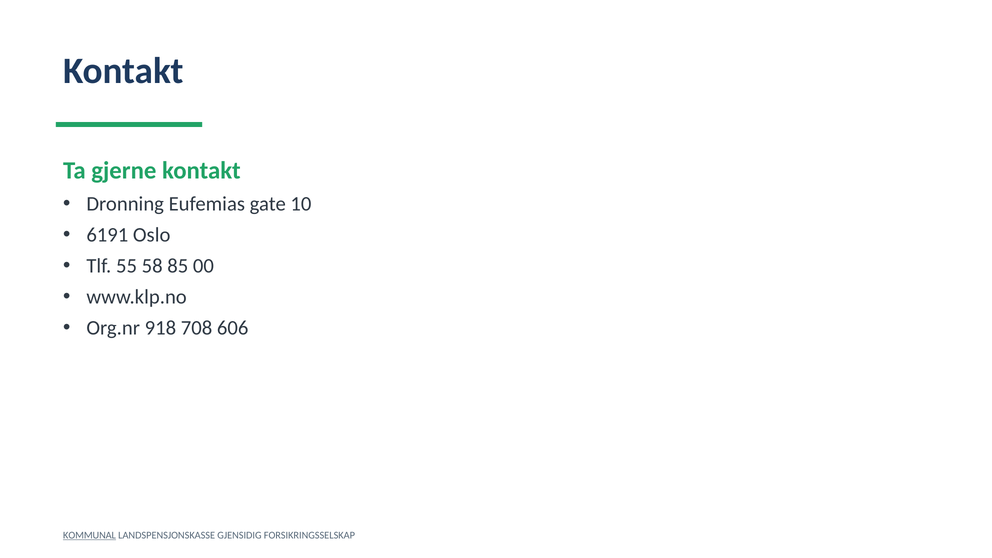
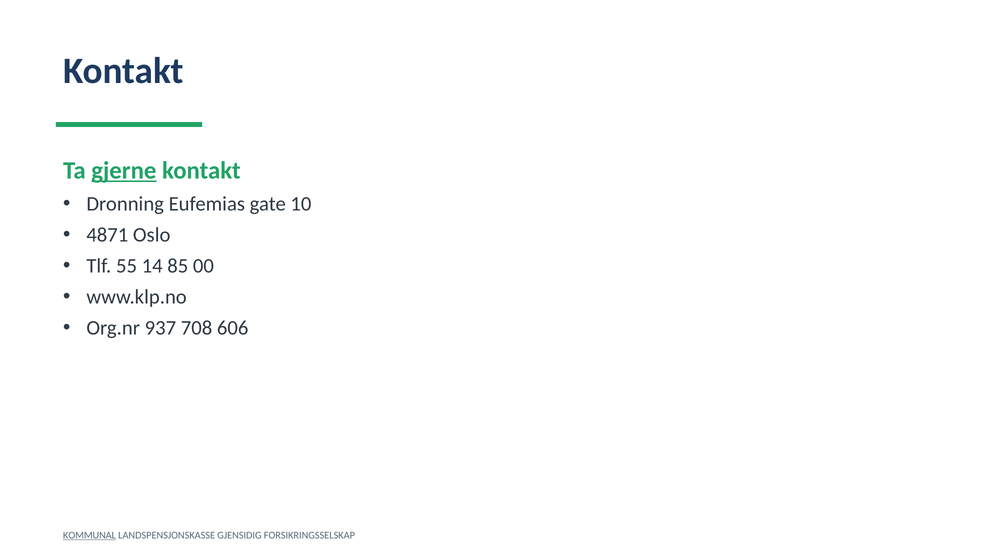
gjerne underline: none -> present (124, 171)
6191: 6191 -> 4871 (107, 235)
58: 58 -> 14 (152, 266)
918: 918 -> 937 (160, 328)
